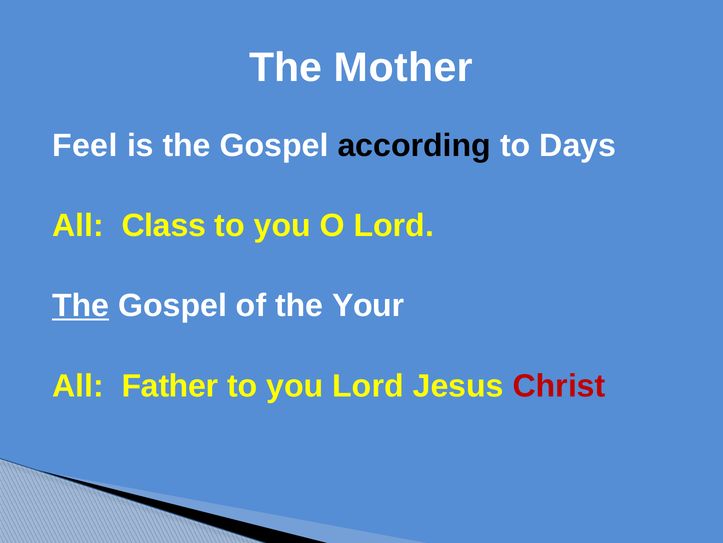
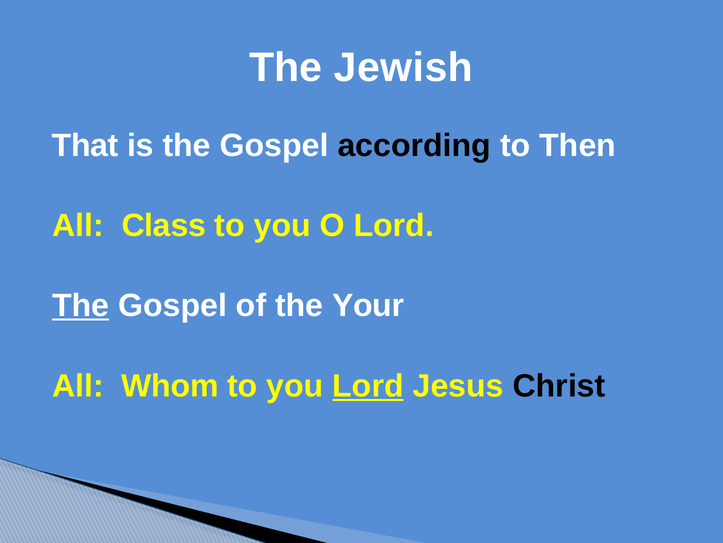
Mother: Mother -> Jewish (403, 68)
Feel: Feel -> That (85, 145)
Days: Days -> Then (578, 145)
Father: Father -> Whom (170, 385)
Lord underline: none -> present (368, 385)
Christ colour: red -> black (559, 385)
